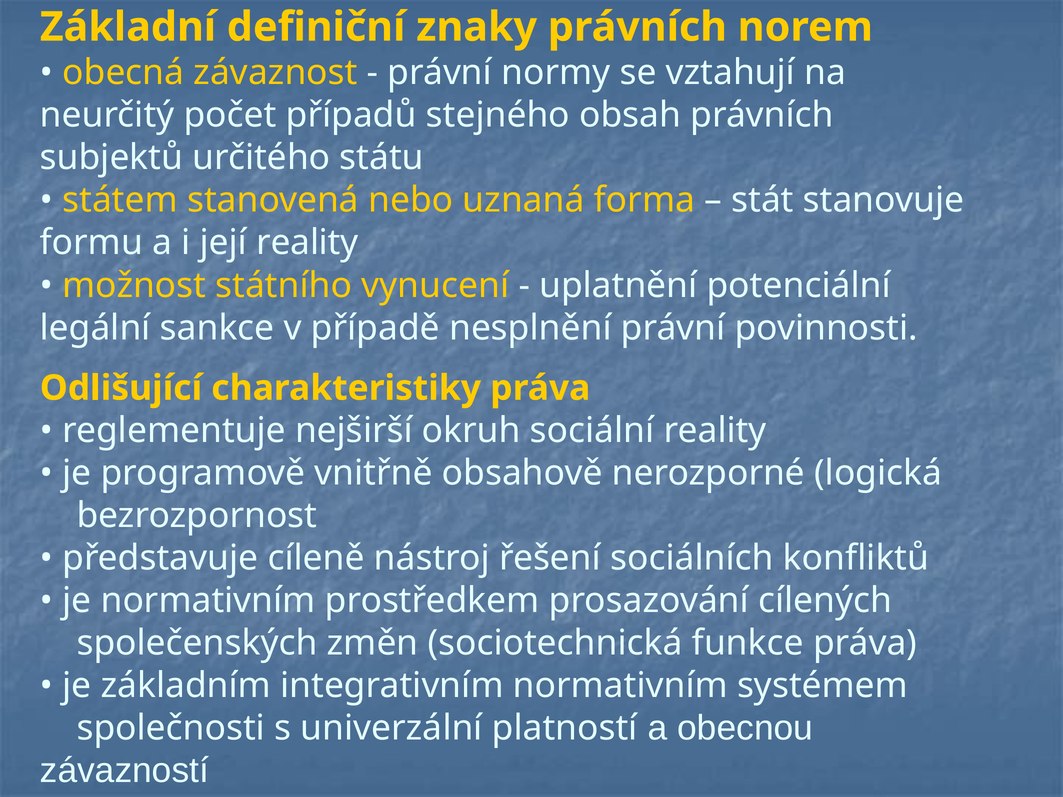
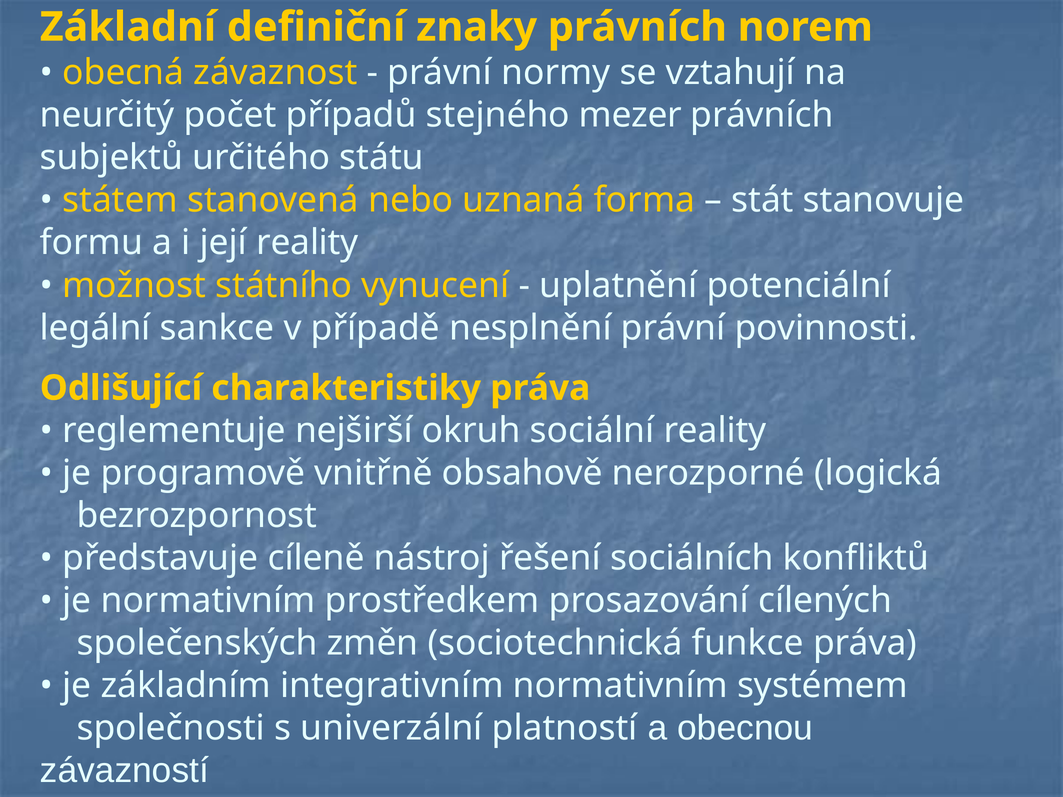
obsah: obsah -> mezer (630, 115)
